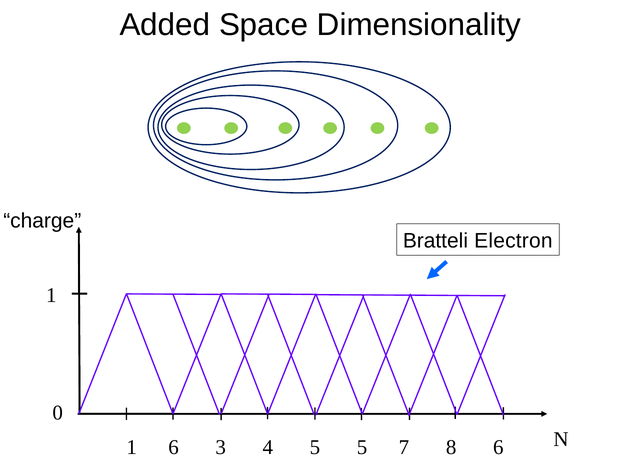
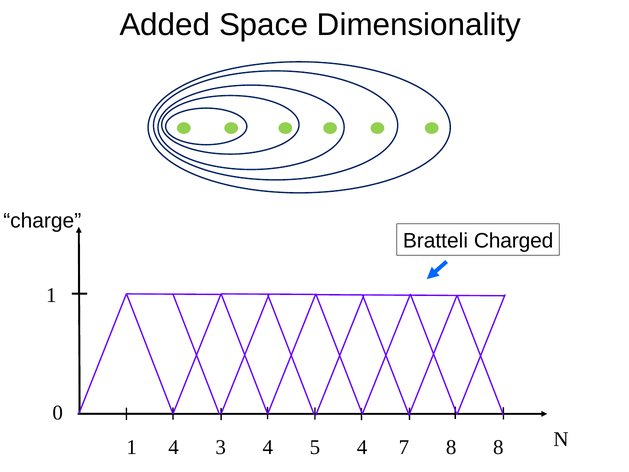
Electron: Electron -> Charged (514, 241)
1 6: 6 -> 4 (174, 447)
5 5: 5 -> 4 (362, 447)
8 6: 6 -> 8 (498, 447)
